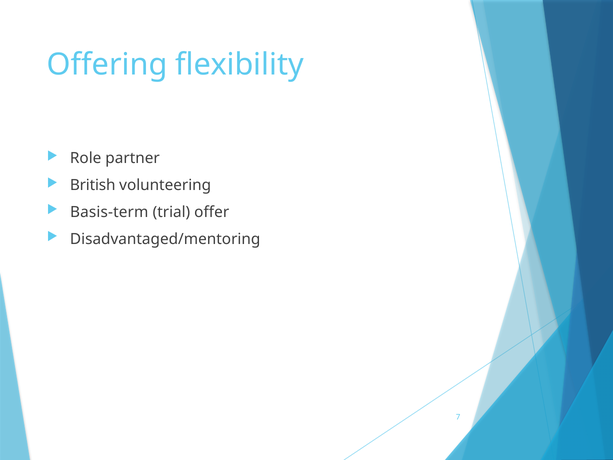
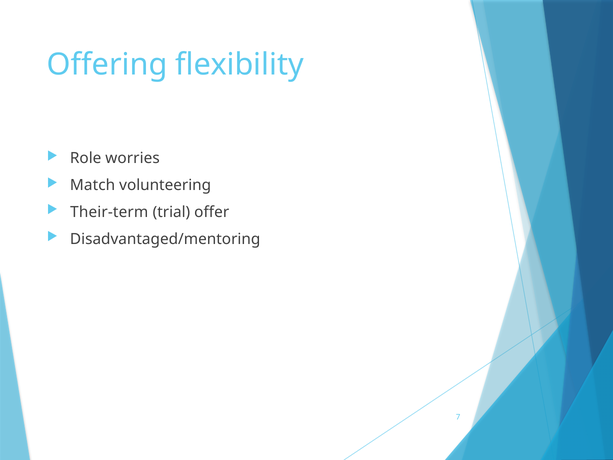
partner: partner -> worries (133, 158)
British: British -> Match (93, 185)
Basis-term: Basis-term -> Their-term (109, 212)
